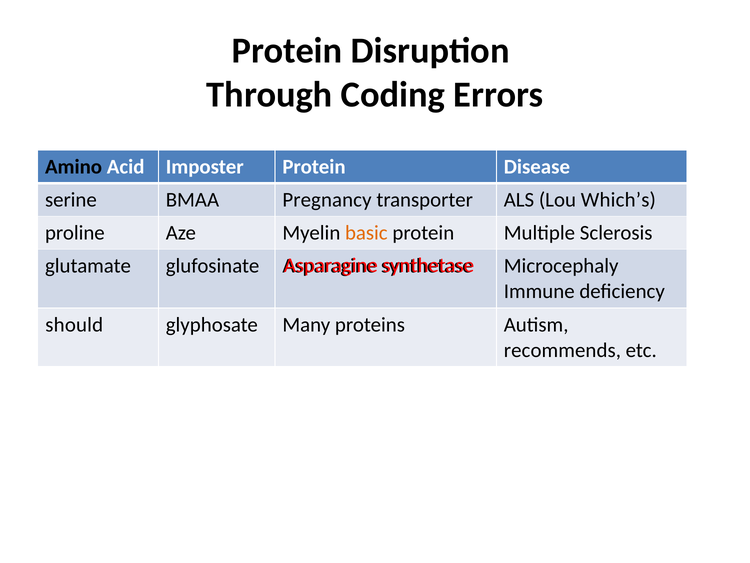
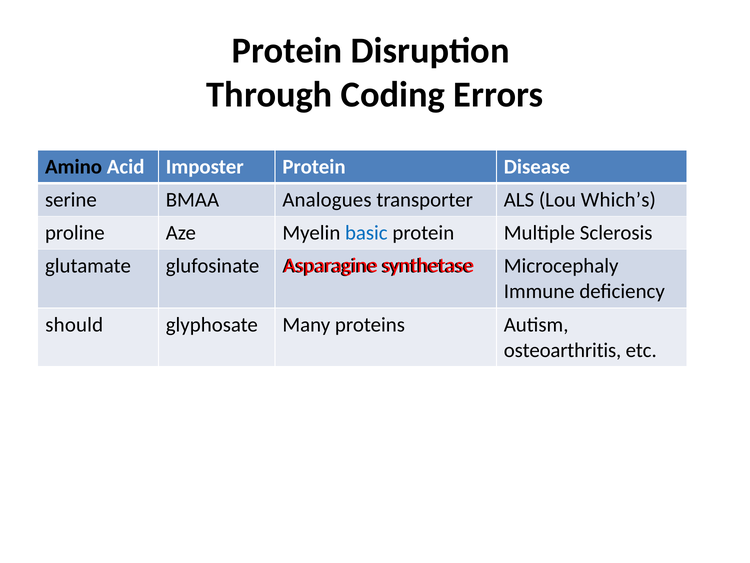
Pregnancy: Pregnancy -> Analogues (327, 200)
basic colour: orange -> blue (366, 233)
recommends: recommends -> osteoarthritis (563, 350)
